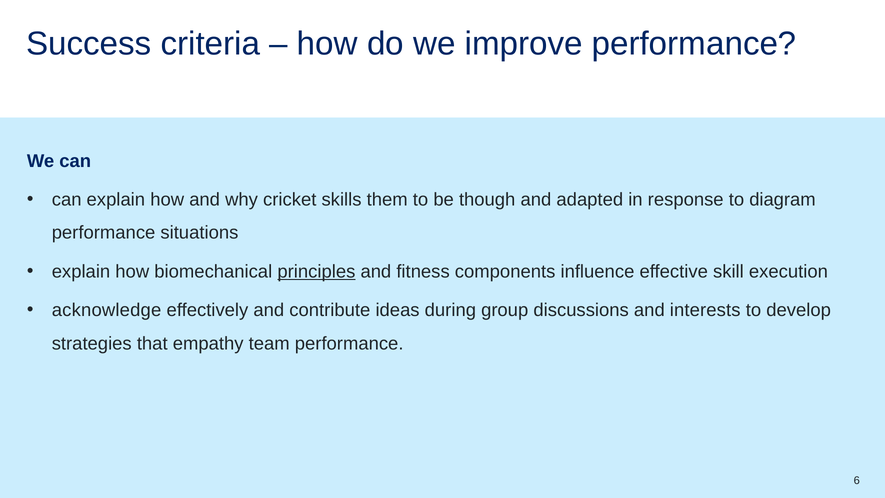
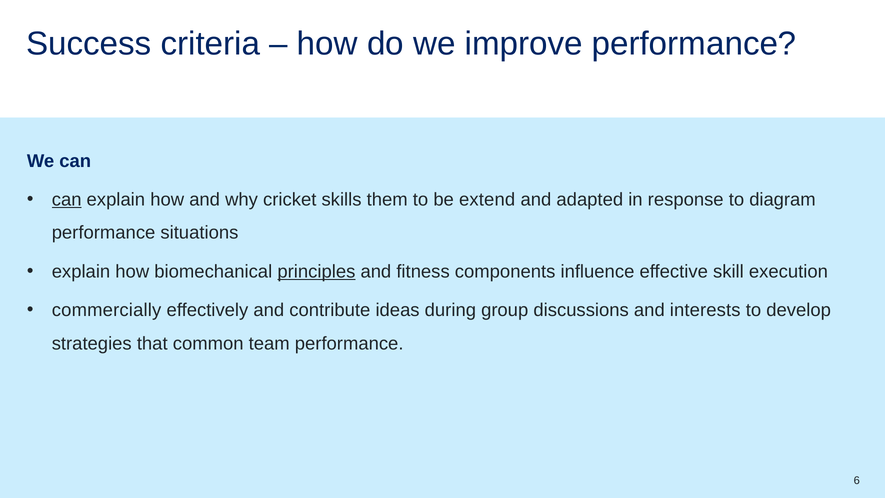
can underline: none -> present (67, 200)
though: though -> extend (487, 200)
acknowledge: acknowledge -> commercially (107, 310)
empathy: empathy -> common (208, 343)
